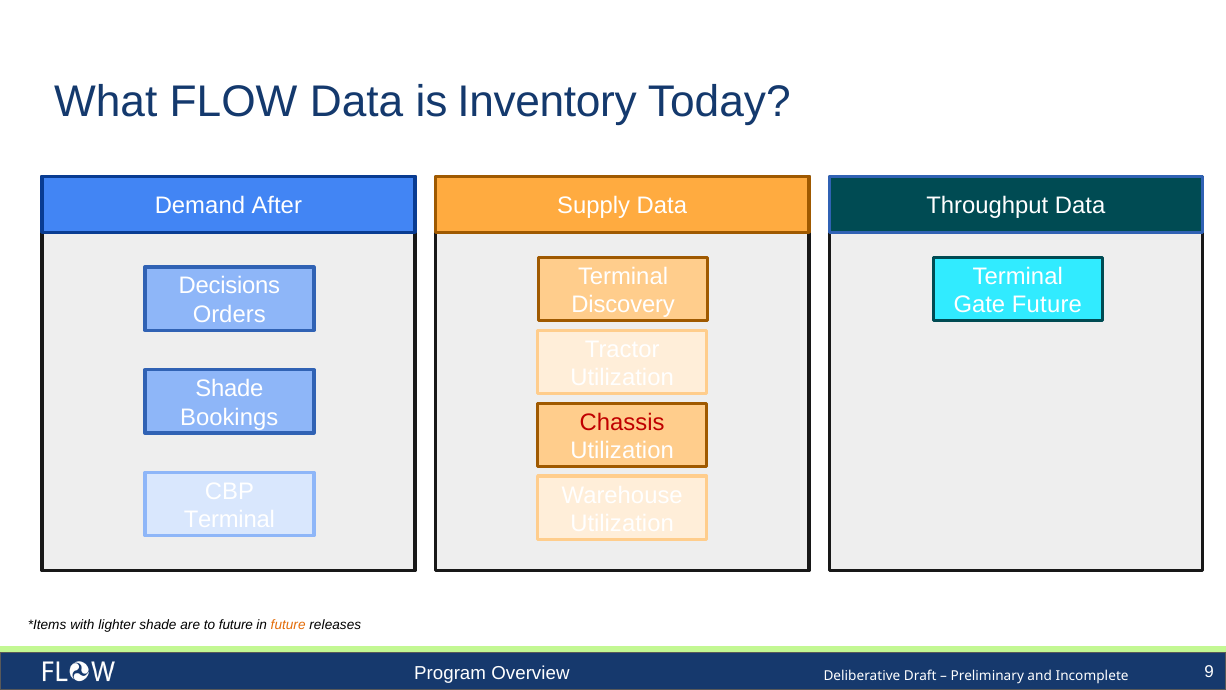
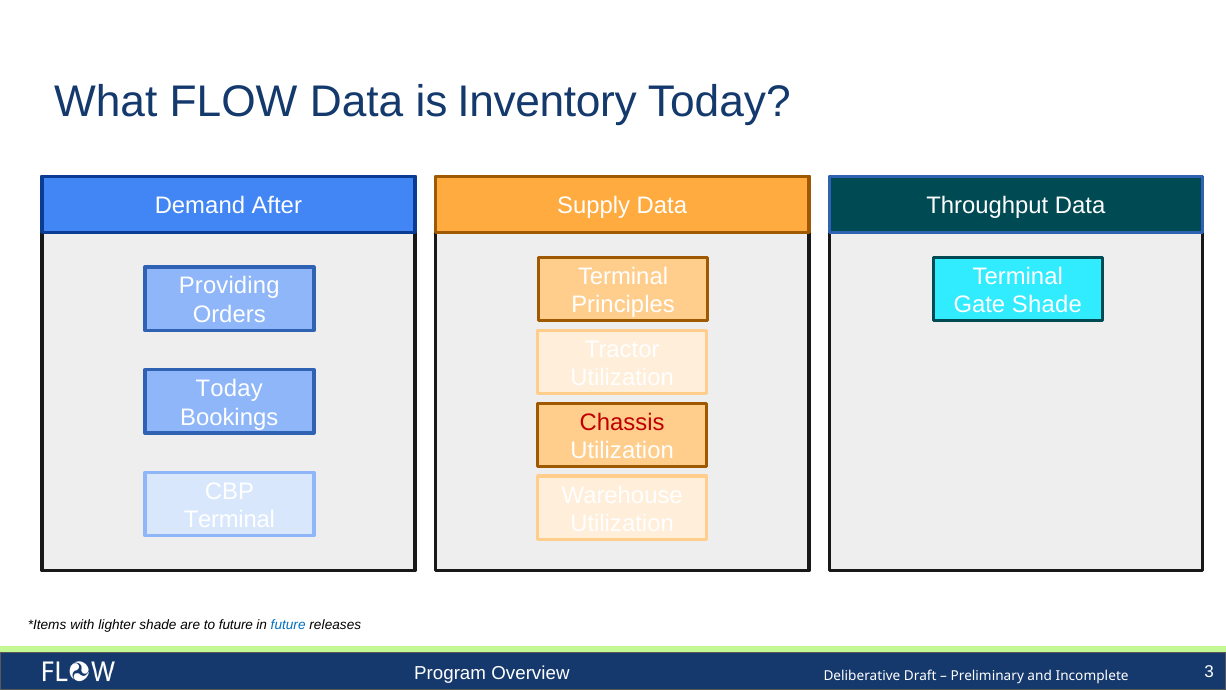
Decisions: Decisions -> Providing (229, 286)
Discovery: Discovery -> Principles (623, 305)
Gate Future: Future -> Shade (1047, 305)
Shade: Shade -> Today (229, 389)
future colour: orange -> blue (288, 625)
9: 9 -> 3 (1209, 672)
